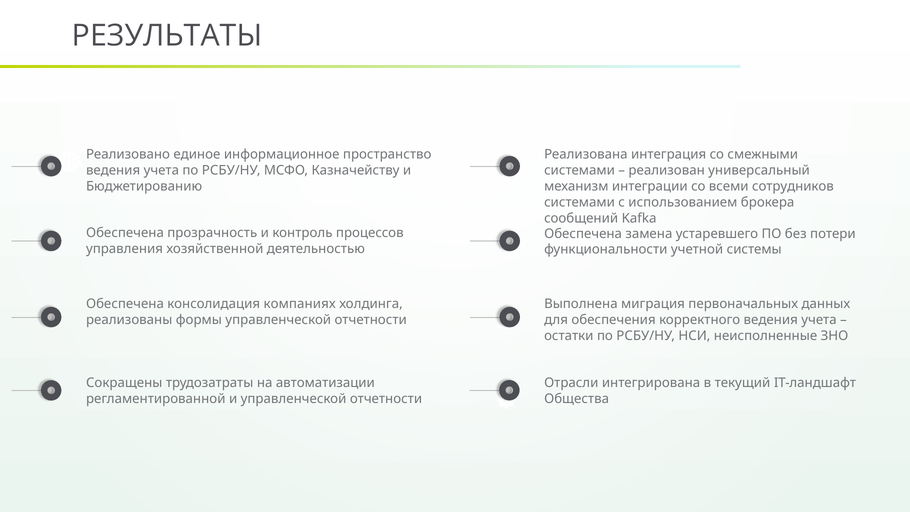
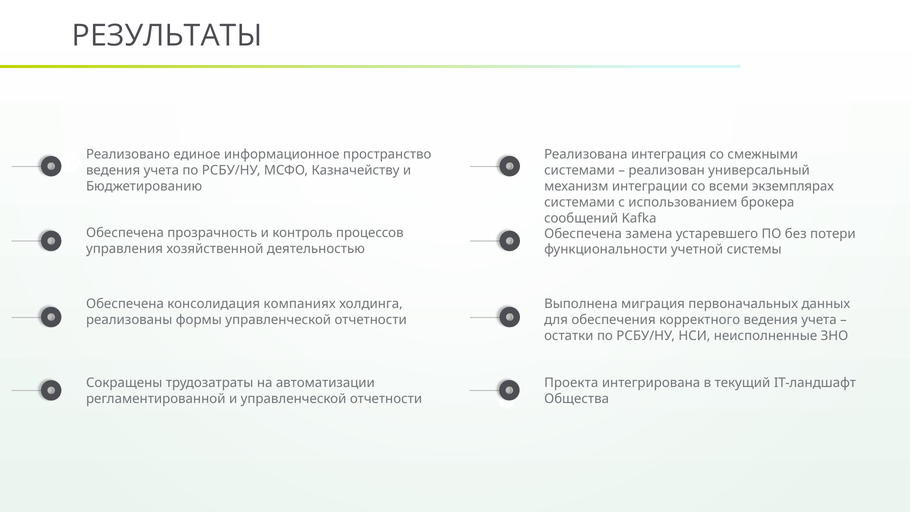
сотрудников: сотрудников -> экземплярах (793, 186)
Отрасли: Отрасли -> Проекта (571, 383)
